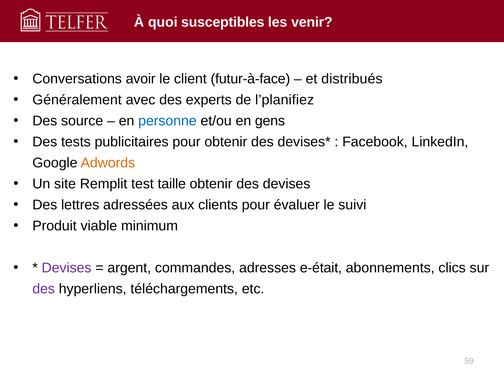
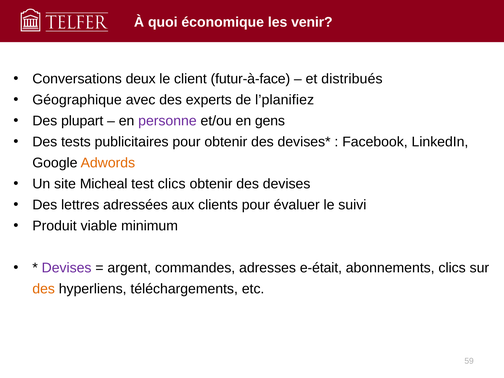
susceptibles: susceptibles -> économique (223, 22)
avoir: avoir -> deux (141, 79)
Généralement: Généralement -> Géographique (77, 100)
source: source -> plupart (82, 121)
personne colour: blue -> purple (167, 121)
Remplit: Remplit -> Micheal (104, 184)
test taille: taille -> clics (172, 184)
des colour: purple -> orange (44, 289)
